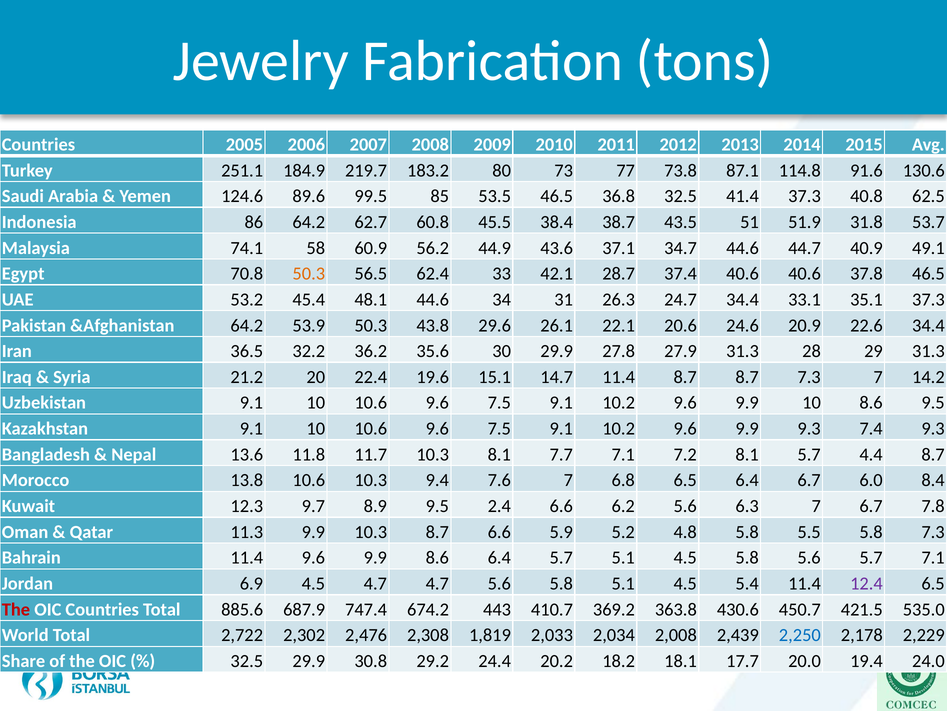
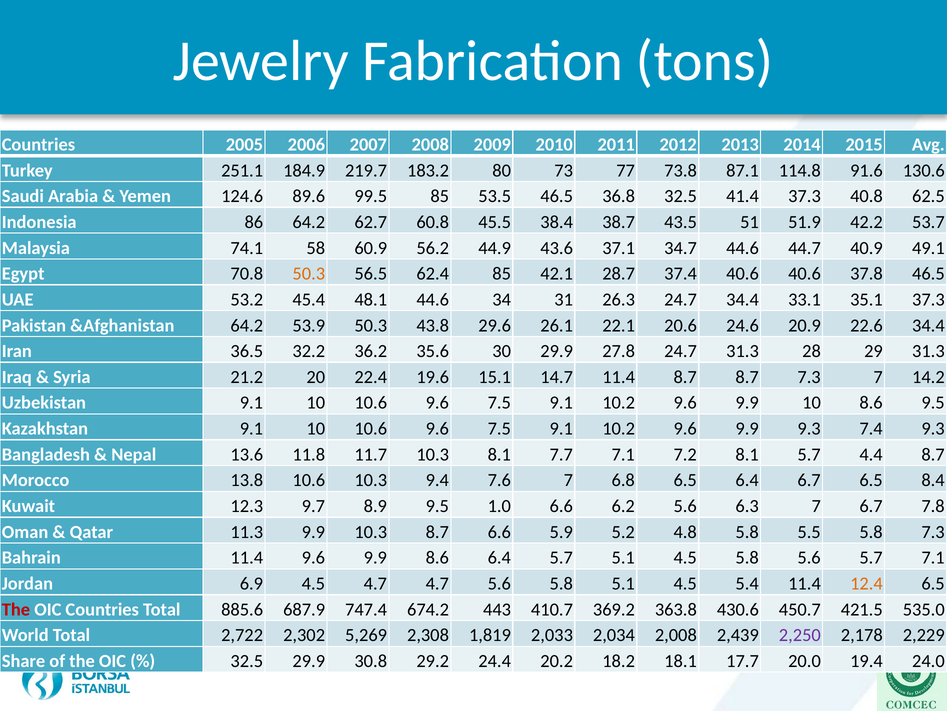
31.8: 31.8 -> 42.2 (866, 222)
62.4 33: 33 -> 85 (502, 273)
27.8 27.9: 27.9 -> 24.7 (681, 351)
6.7 6.0: 6.0 -> 6.5 (871, 480)
2.4: 2.4 -> 1.0 (499, 506)
12.4 colour: purple -> orange (866, 583)
2,476: 2,476 -> 5,269 (366, 635)
2,250 colour: blue -> purple (800, 635)
